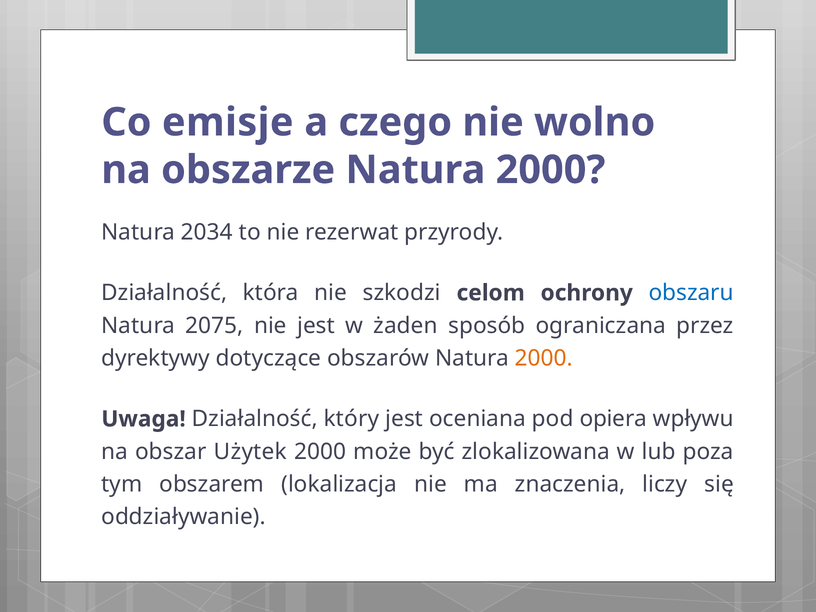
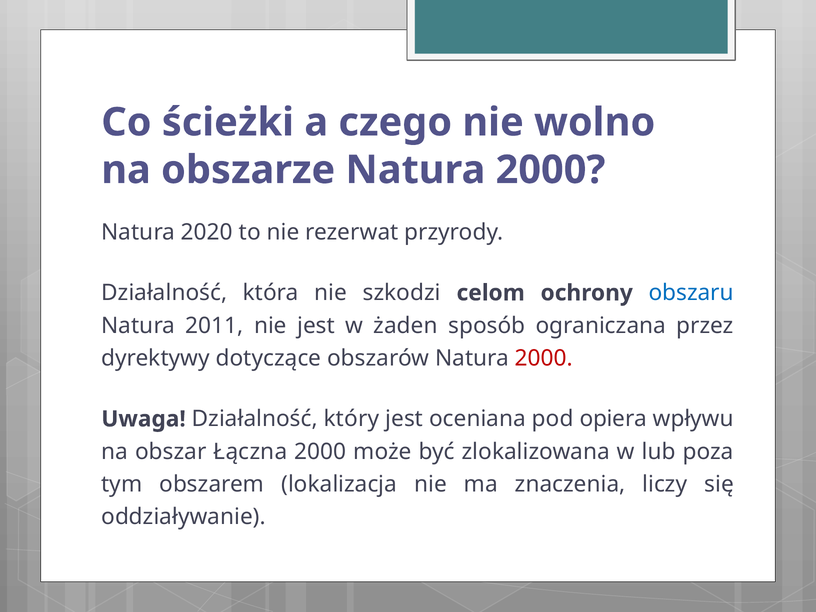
emisje: emisje -> ścieżki (228, 122)
2034: 2034 -> 2020 (207, 232)
2075: 2075 -> 2011 (214, 326)
2000 colour: orange -> red (544, 358)
Użytek: Użytek -> Łączna (250, 452)
